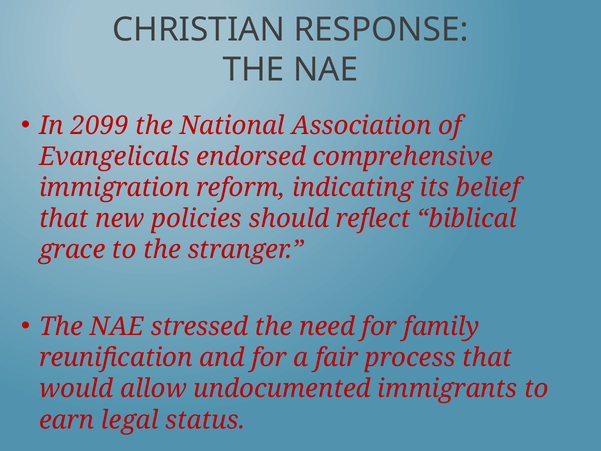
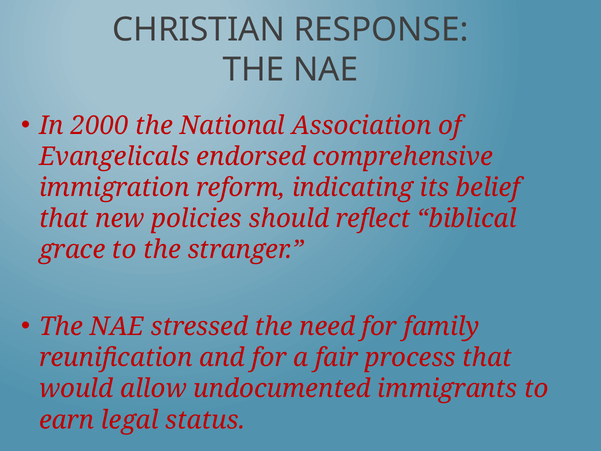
2099: 2099 -> 2000 (100, 126)
